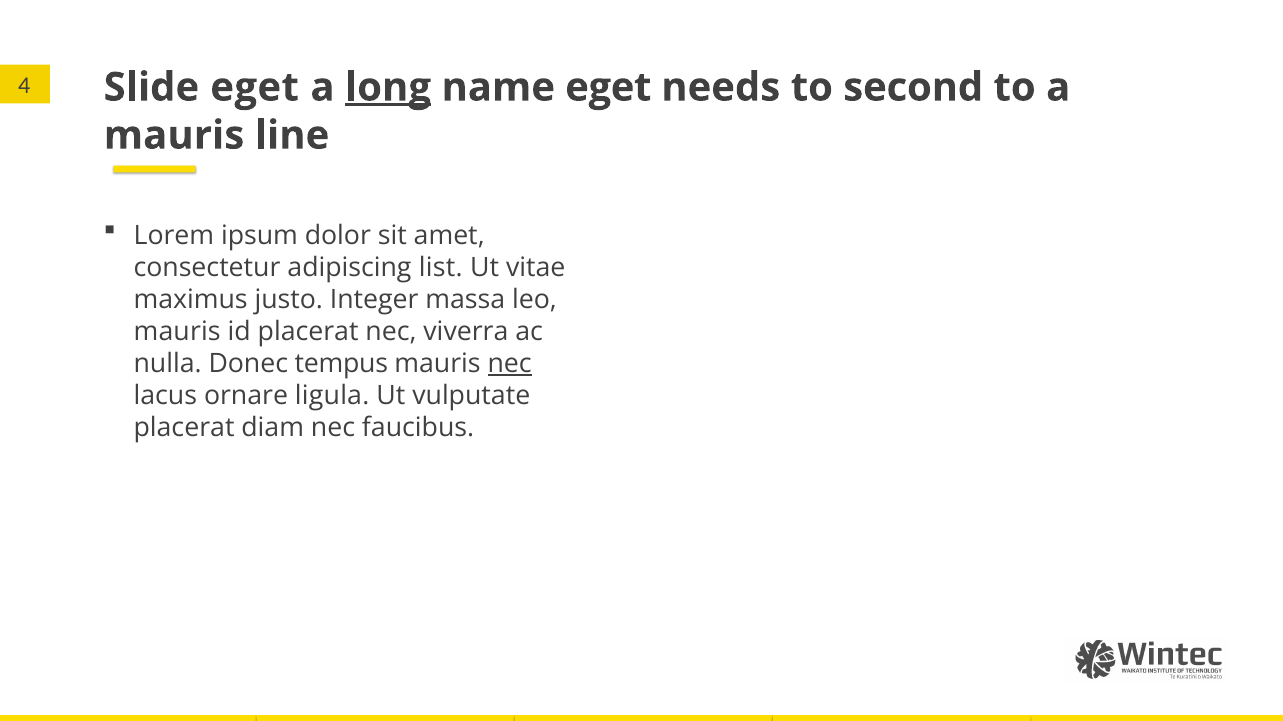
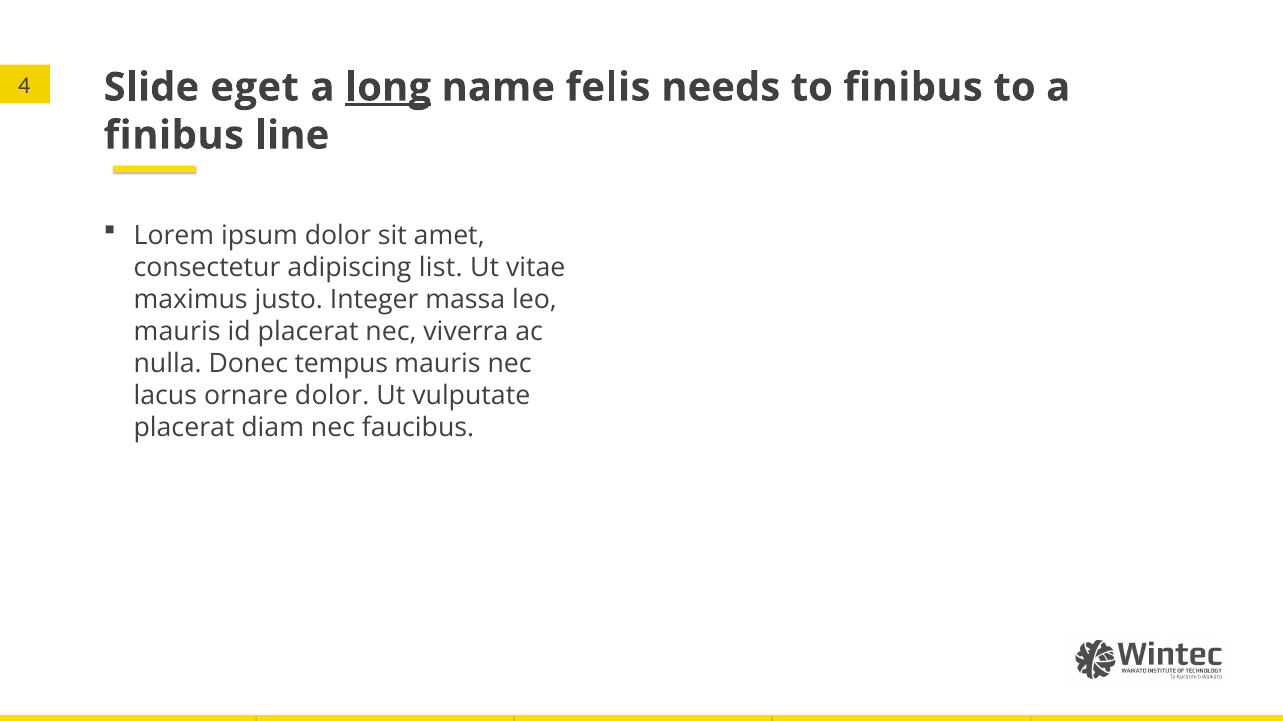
name eget: eget -> felis (608, 87)
to second: second -> finibus (913, 87)
mauris: mauris -> finibus (174, 136)
nec underline: present -> none (510, 364)
ornare ligula: ligula -> dolor (332, 396)
